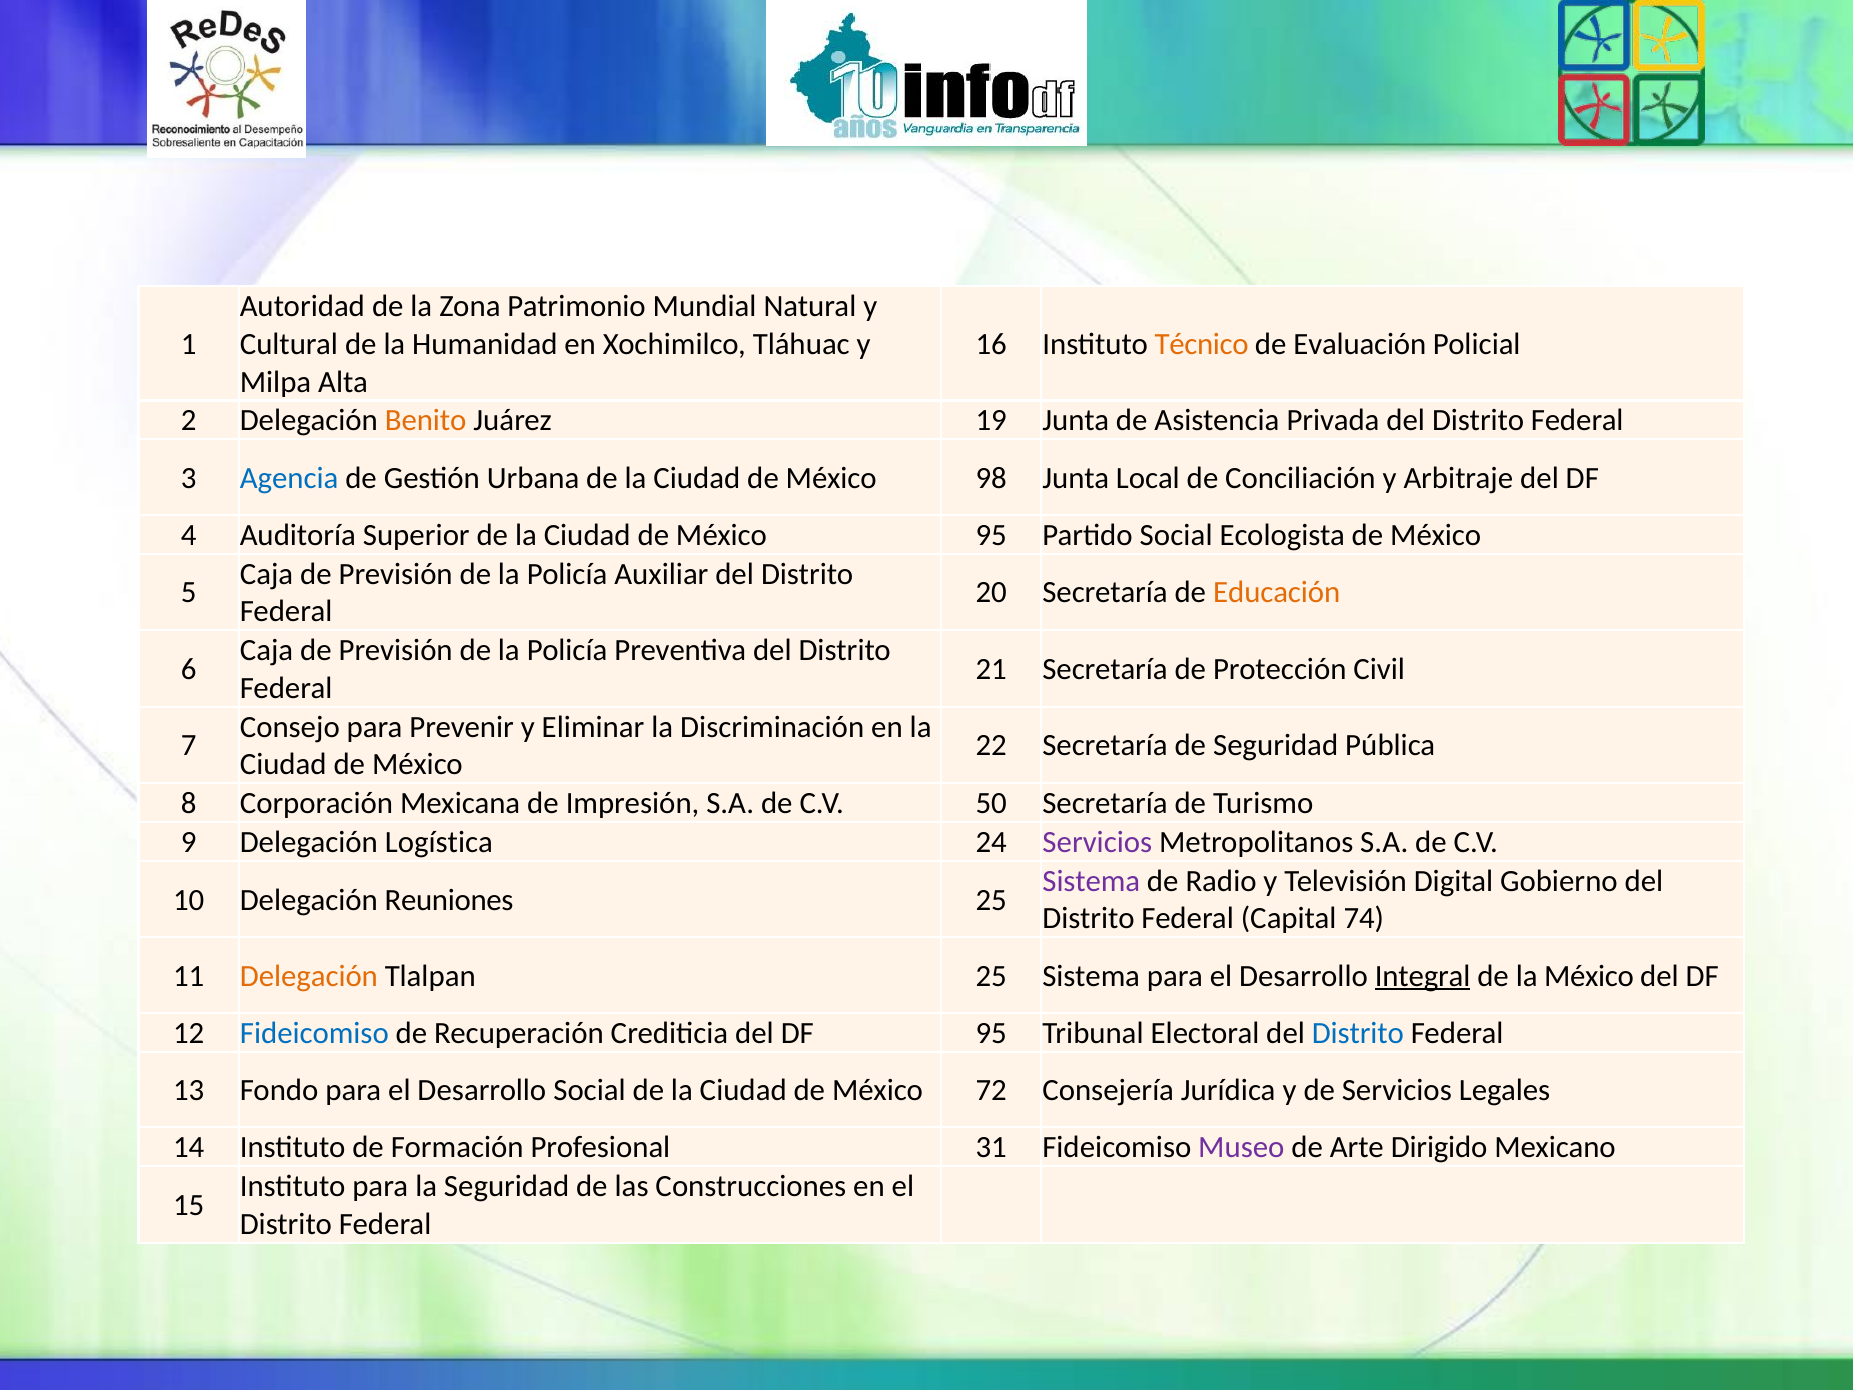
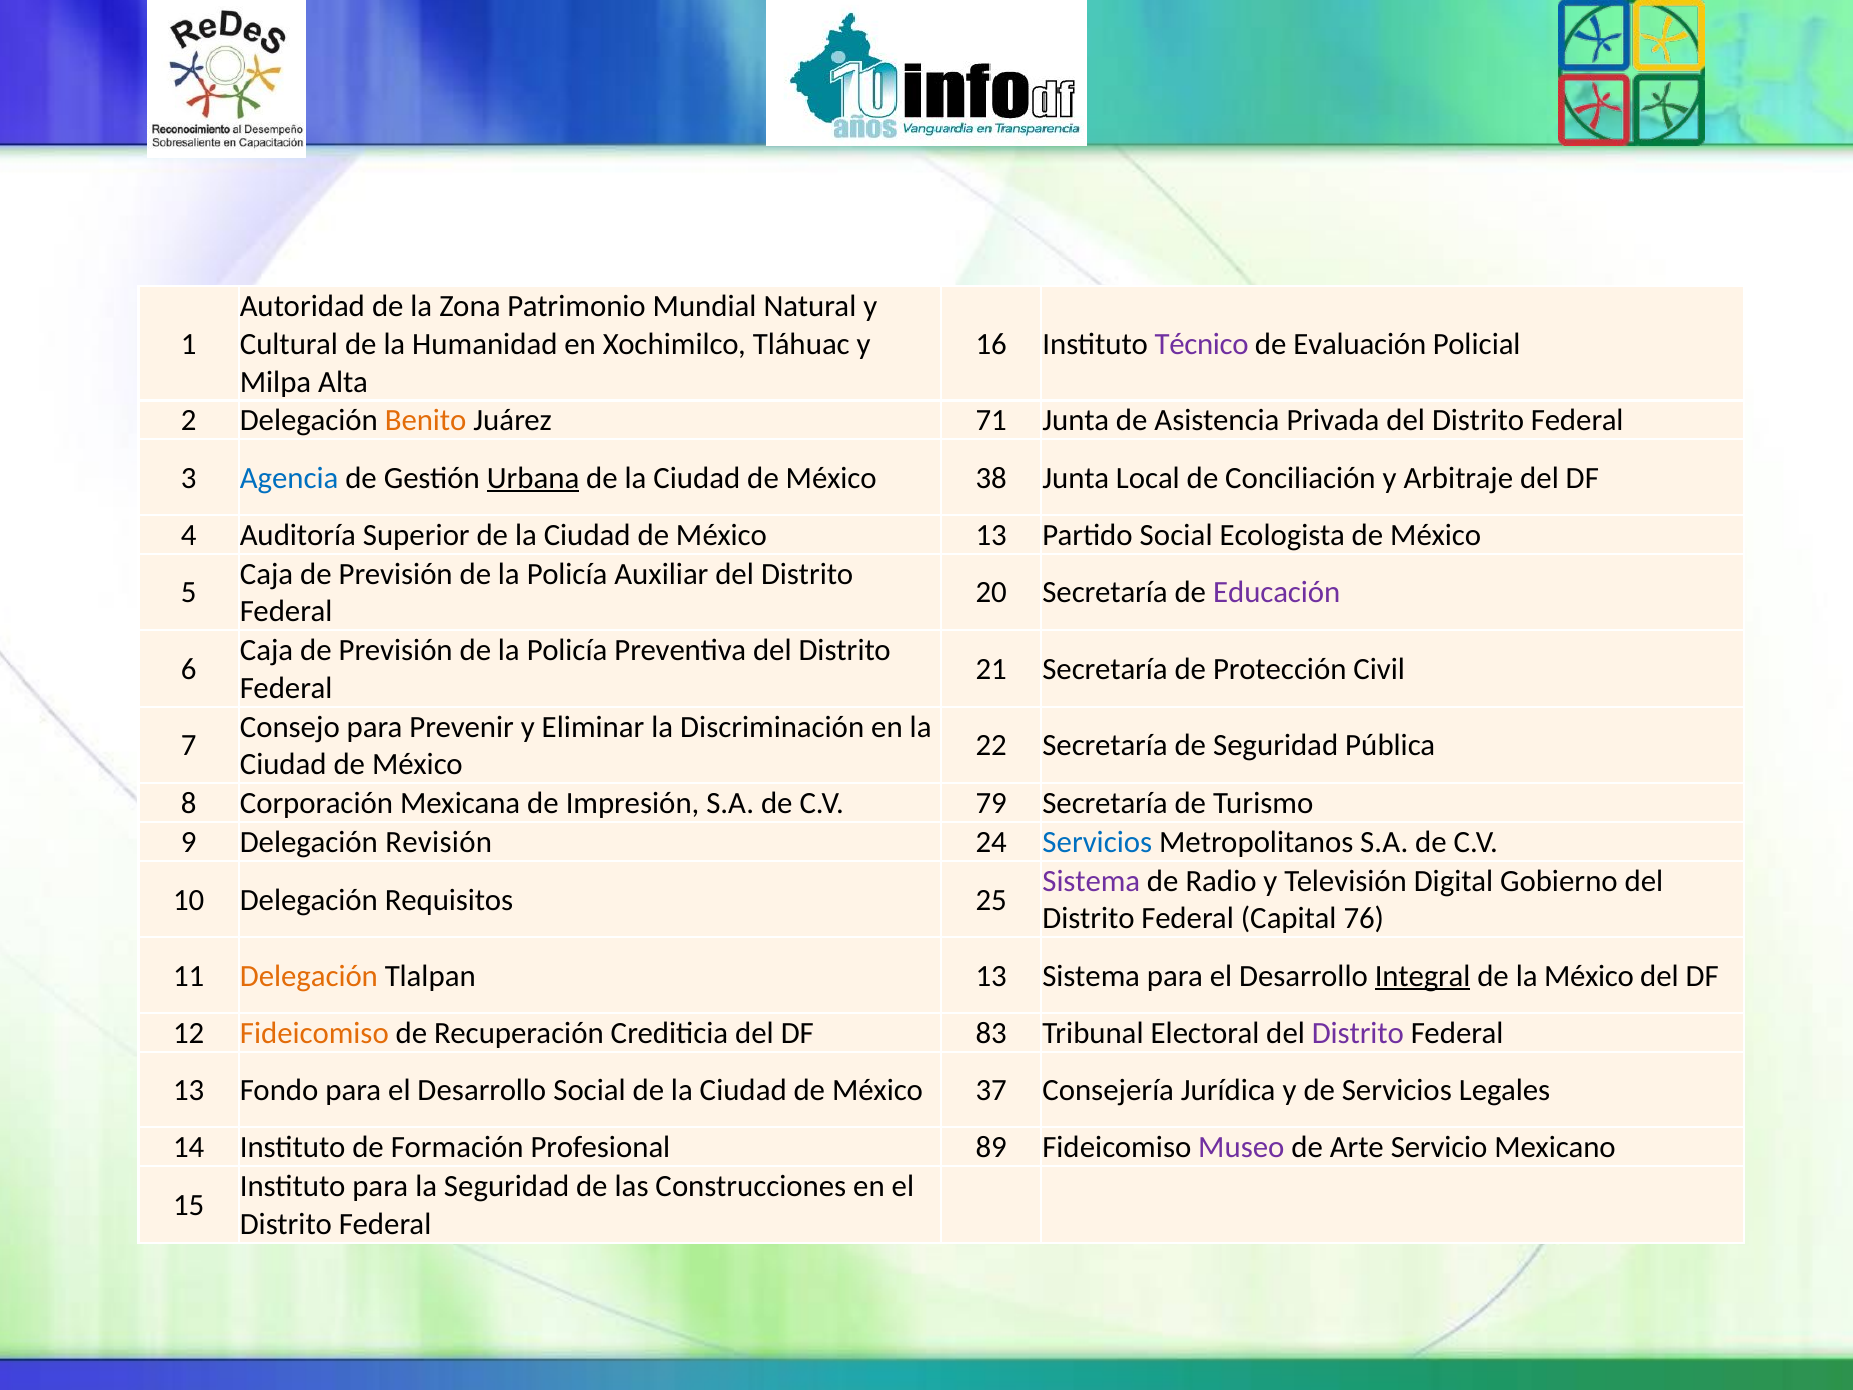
Técnico colour: orange -> purple (1202, 344)
19: 19 -> 71 (991, 421)
Urbana underline: none -> present (533, 478)
98: 98 -> 38 (991, 478)
México 95: 95 -> 13 (991, 535)
Educación colour: orange -> purple (1277, 593)
50: 50 -> 79 (991, 803)
Logística: Logística -> Revisión (439, 842)
Servicios colour: purple -> blue (1097, 842)
Reuniones: Reuniones -> Requisitos (449, 900)
74: 74 -> 76 (1364, 919)
Tlalpan 25: 25 -> 13 (991, 976)
Fideicomiso colour: blue -> orange (314, 1033)
DF 95: 95 -> 83 (991, 1033)
Distrito colour: blue -> purple (1358, 1033)
72: 72 -> 37 (991, 1090)
31: 31 -> 89 (991, 1147)
Dirigido: Dirigido -> Servicio (1439, 1147)
